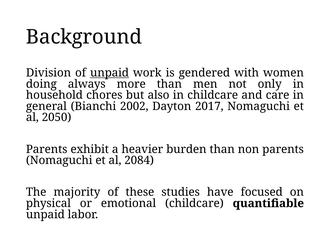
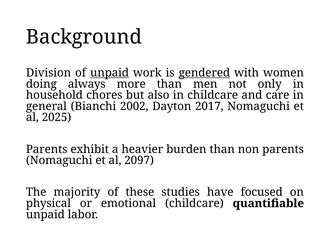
gendered underline: none -> present (204, 73)
2050: 2050 -> 2025 (57, 117)
2084: 2084 -> 2097 (139, 160)
